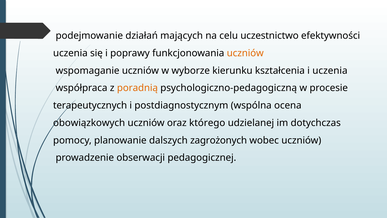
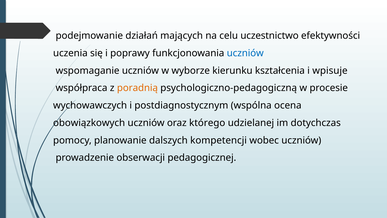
uczniów colour: orange -> blue (245, 53)
i uczenia: uczenia -> wpisuje (330, 70)
terapeutycznych: terapeutycznych -> wychowawczych (90, 105)
zagrożonych: zagrożonych -> kompetencji (219, 140)
